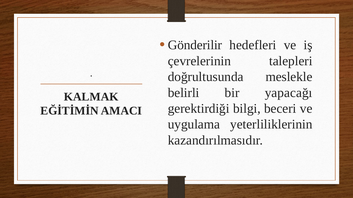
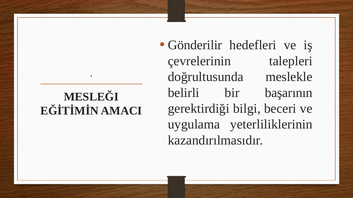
yapacağı: yapacağı -> başarının (289, 93)
KALMAK: KALMAK -> MESLEĞI (91, 97)
